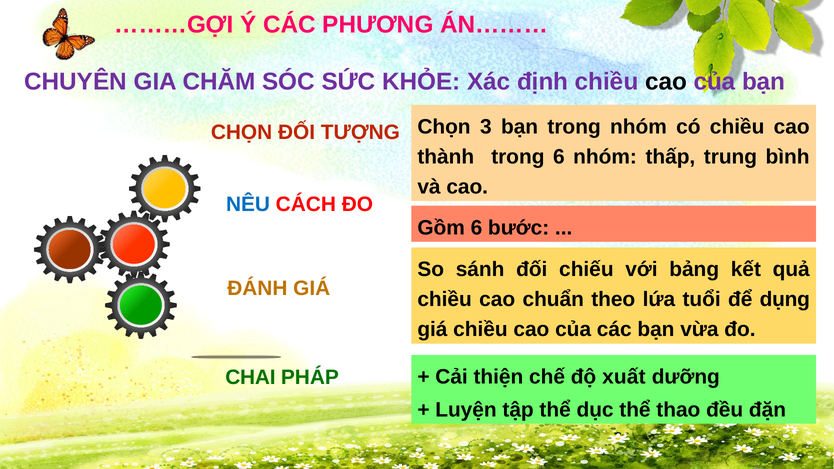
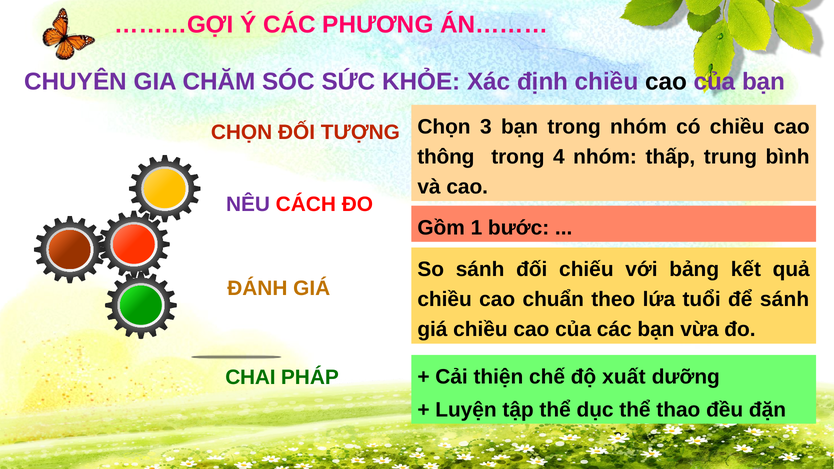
thành: thành -> thông (446, 157)
trong 6: 6 -> 4 (559, 157)
NÊU colour: blue -> purple (248, 204)
Gồm 6: 6 -> 1 (476, 228)
để dụng: dụng -> sánh (785, 300)
